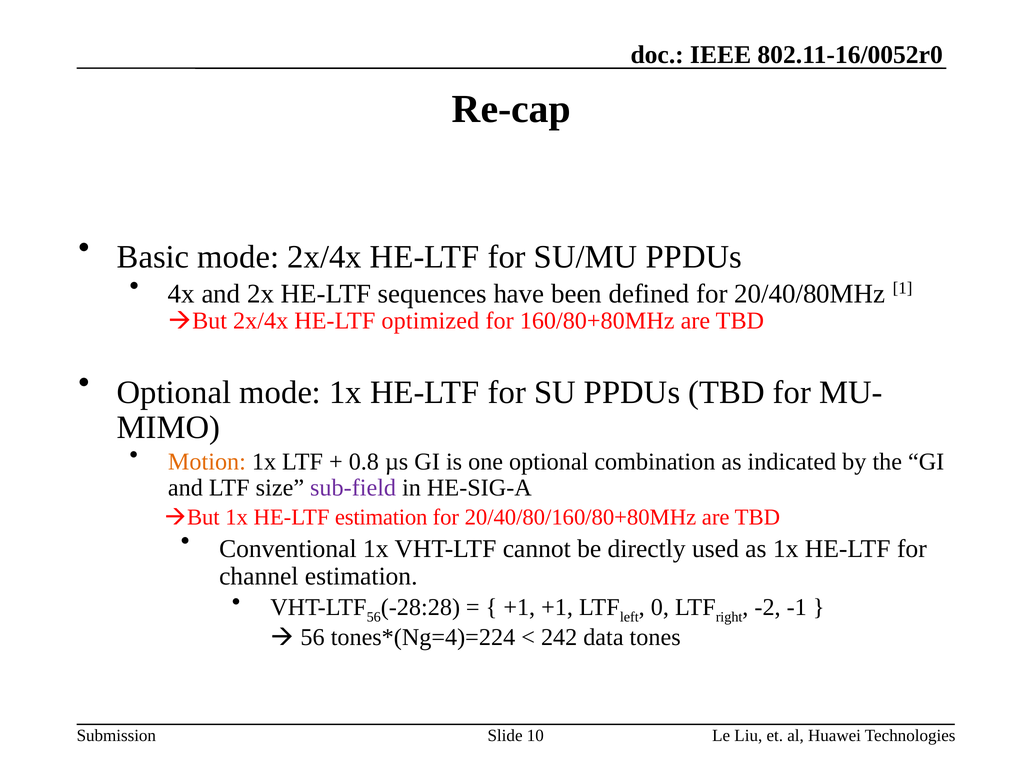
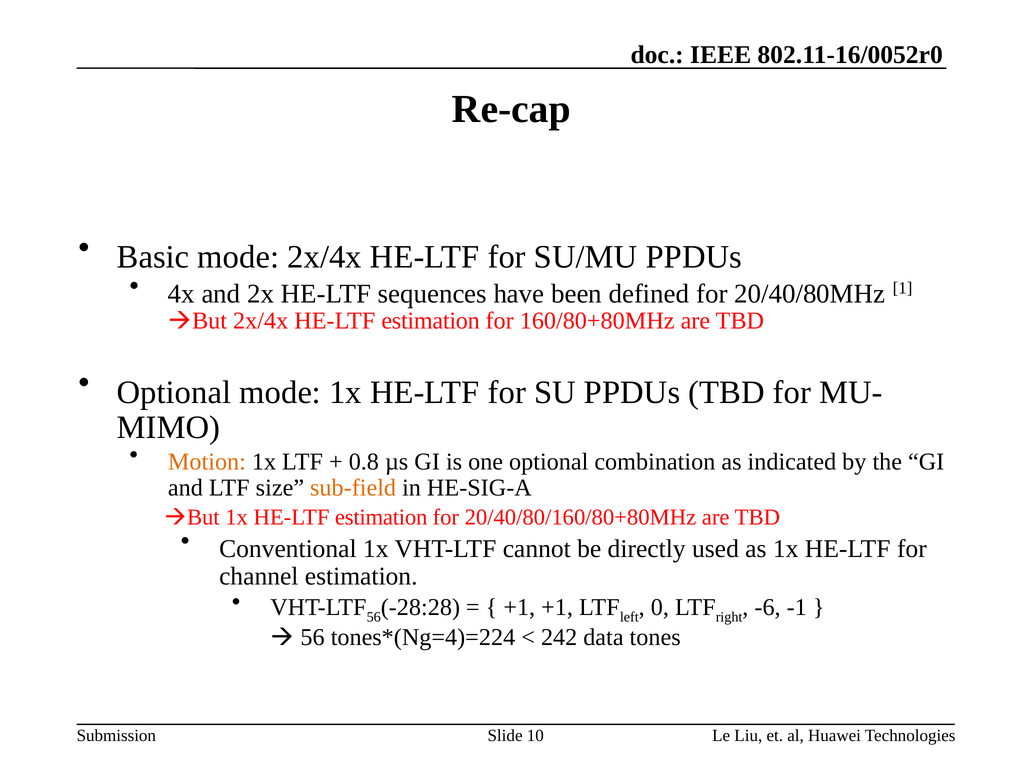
2x/4x HE-LTF optimized: optimized -> estimation (431, 321)
sub-field colour: purple -> orange (353, 488)
-2: -2 -> -6 (768, 608)
